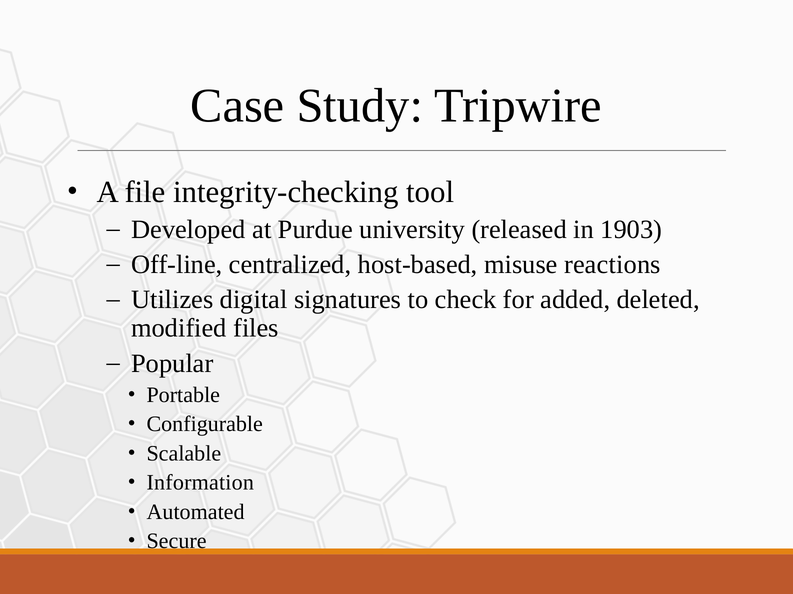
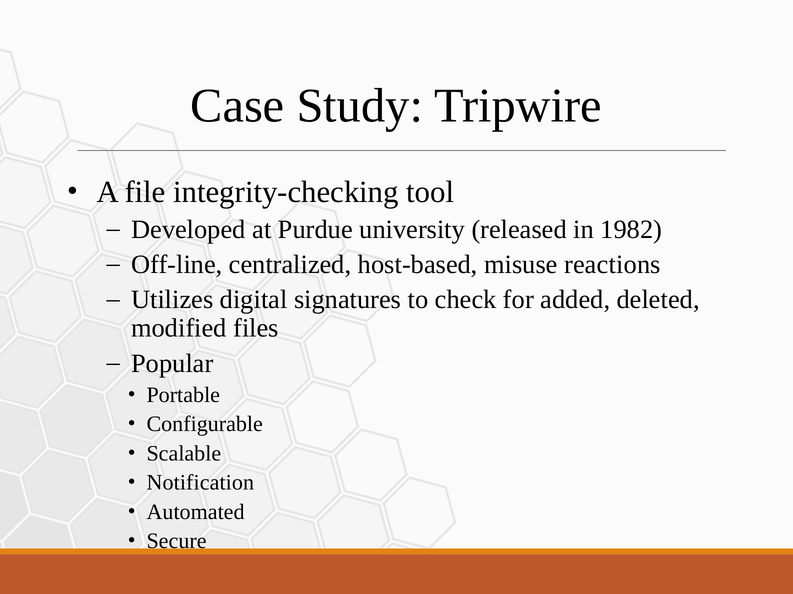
1903: 1903 -> 1982 (631, 230)
Information: Information -> Notification (200, 483)
